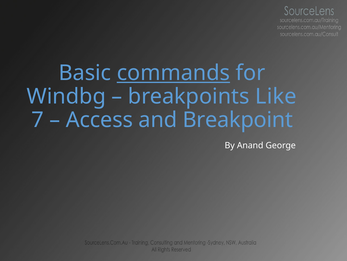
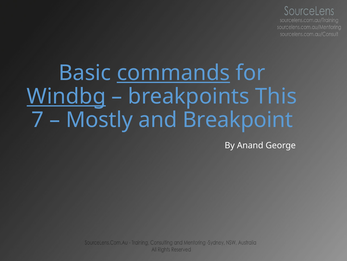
Windbg underline: none -> present (66, 96)
Like: Like -> This (276, 96)
Access: Access -> Mostly (99, 120)
